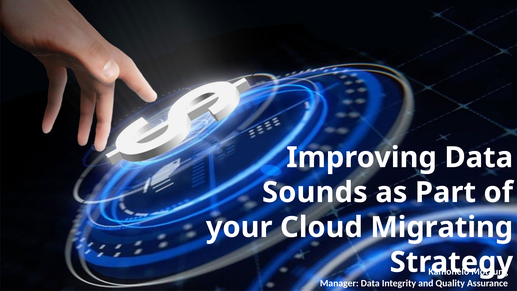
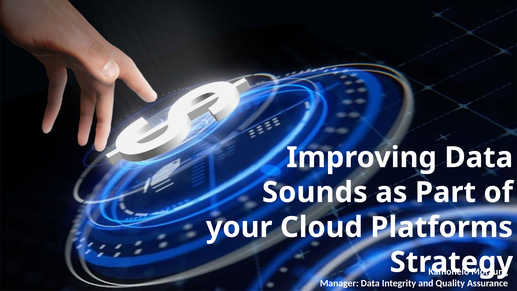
Migrating: Migrating -> Platforms (442, 227)
